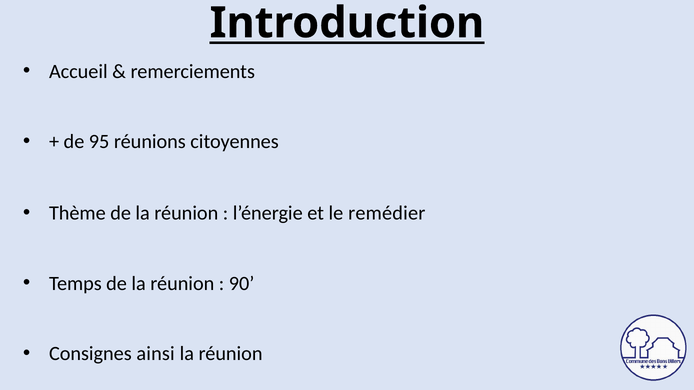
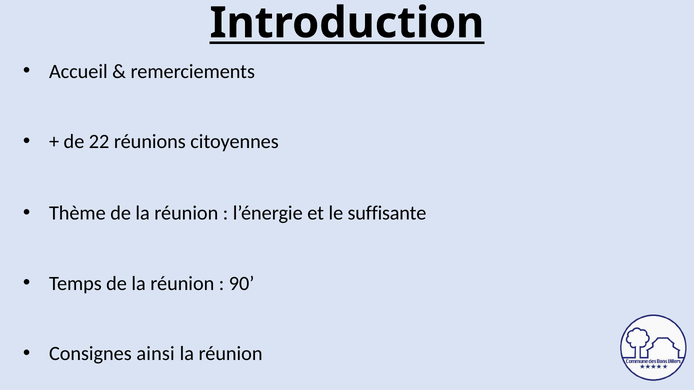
95: 95 -> 22 (99, 142)
remédier: remédier -> suffisante (387, 213)
